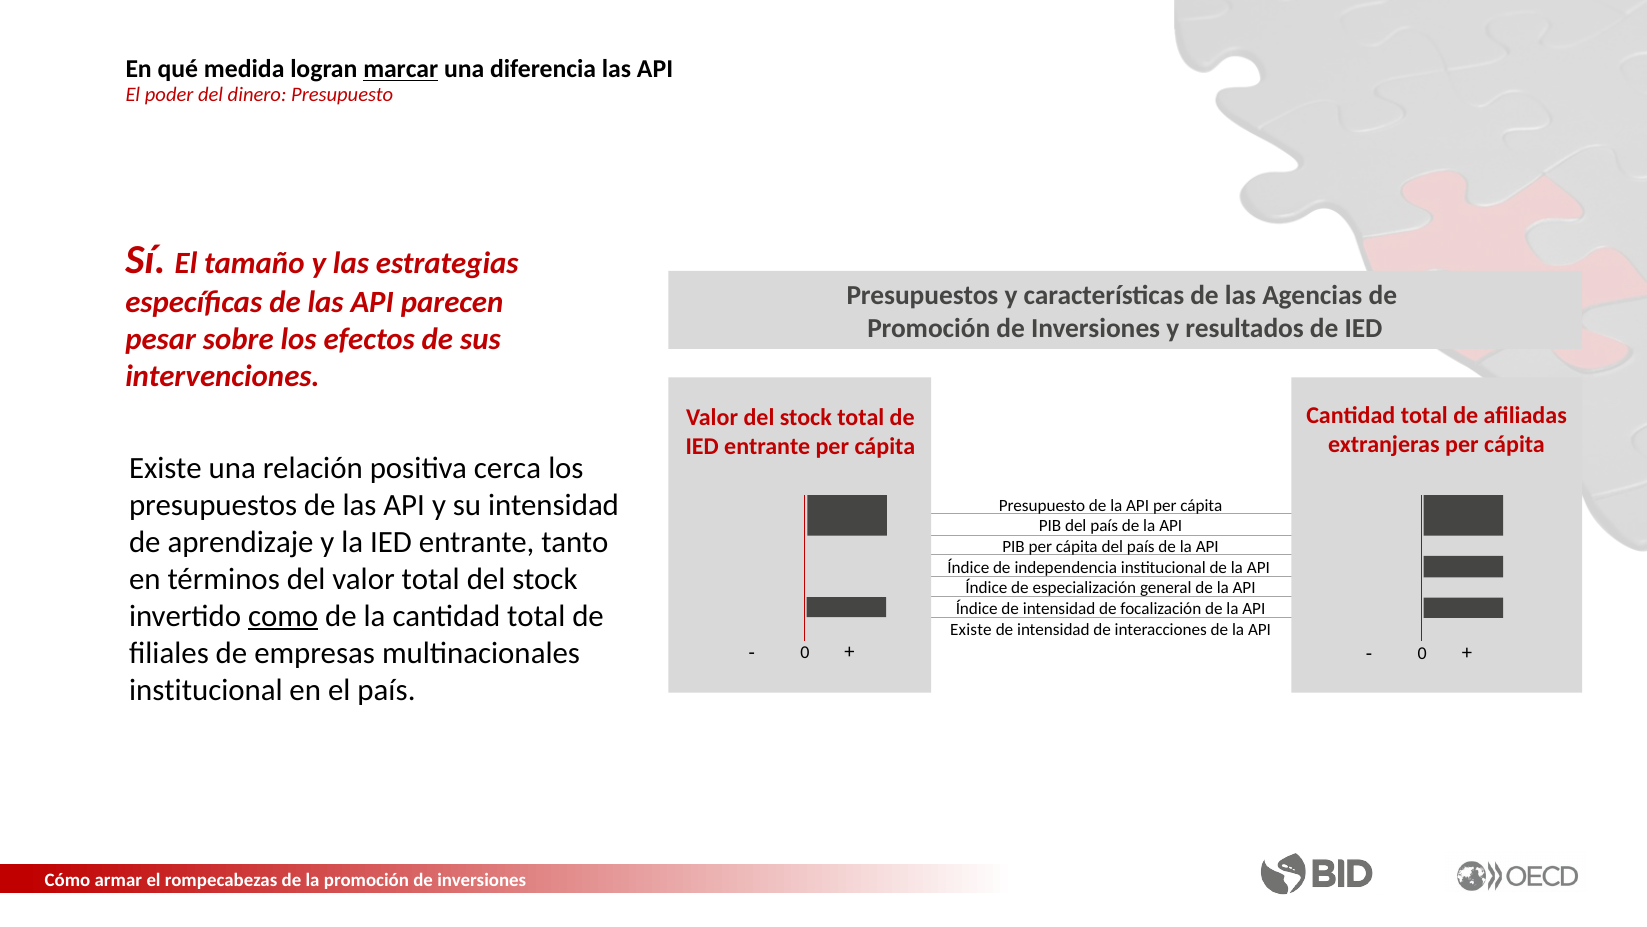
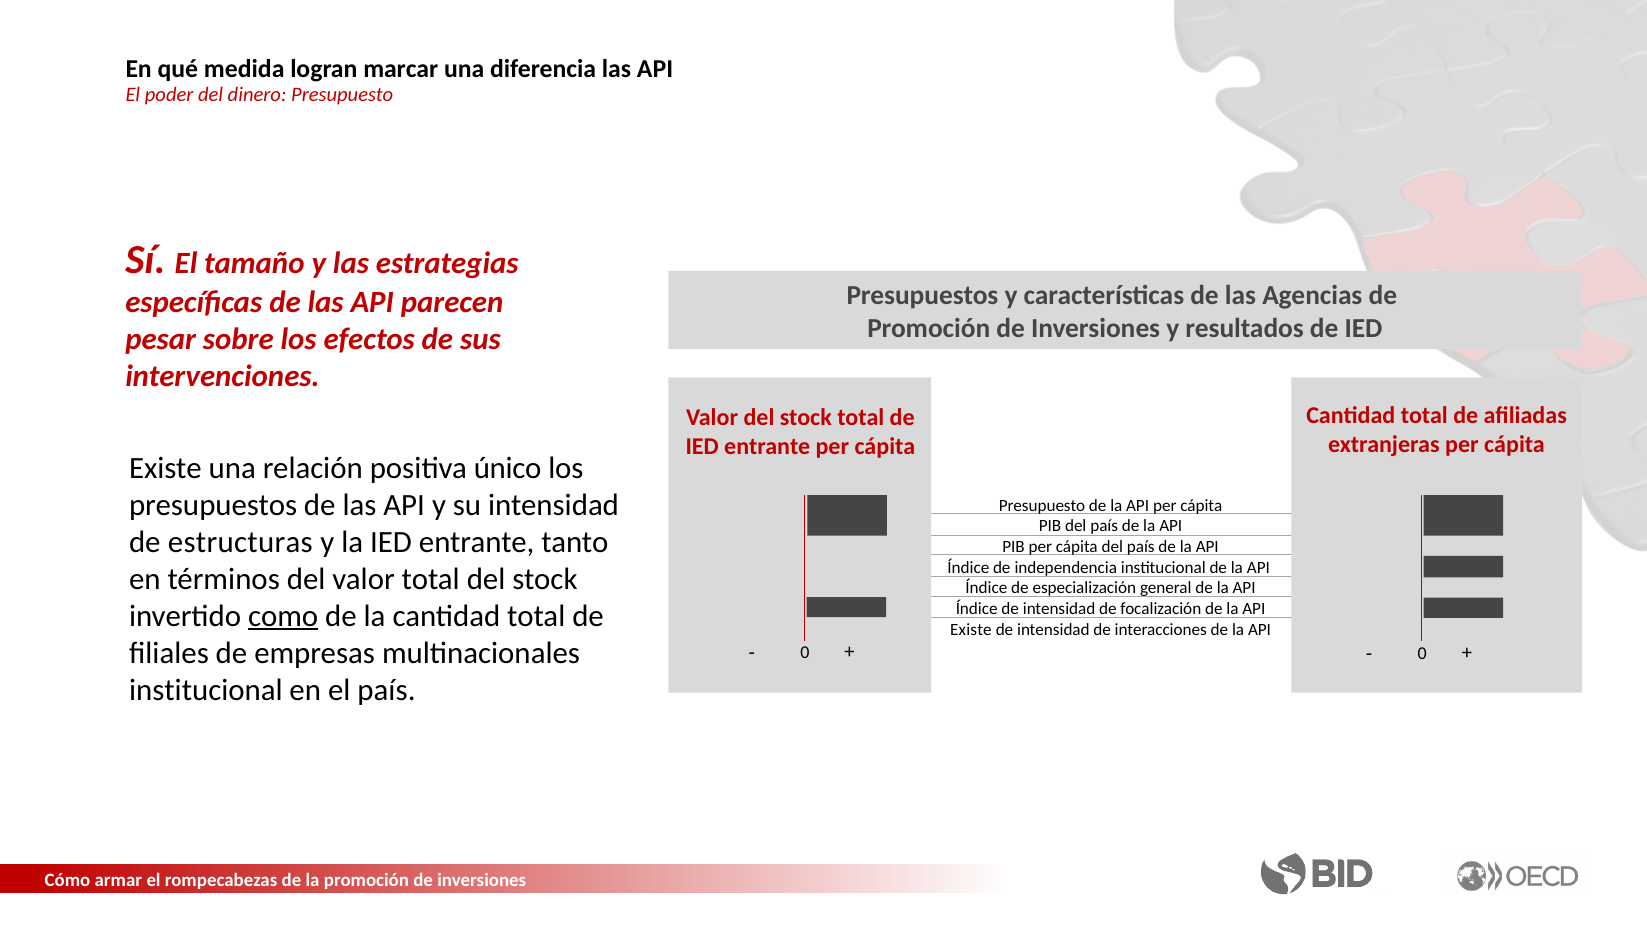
marcar underline: present -> none (401, 69)
cerca: cerca -> único (508, 468)
aprendizaje: aprendizaje -> estructuras (240, 542)
